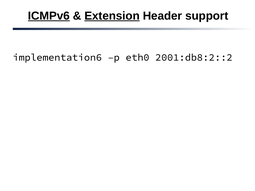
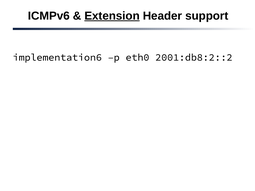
ICMPv6 underline: present -> none (49, 16)
